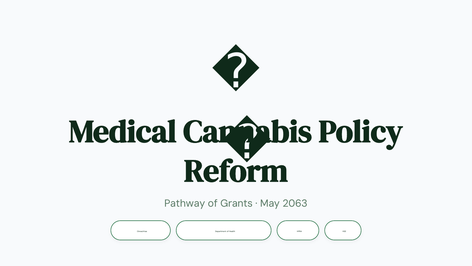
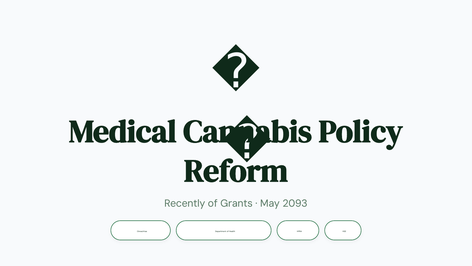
Pathway: Pathway -> Recently (185, 203)
2063: 2063 -> 2093 (295, 203)
